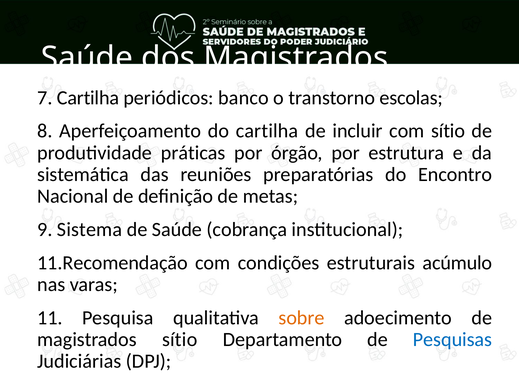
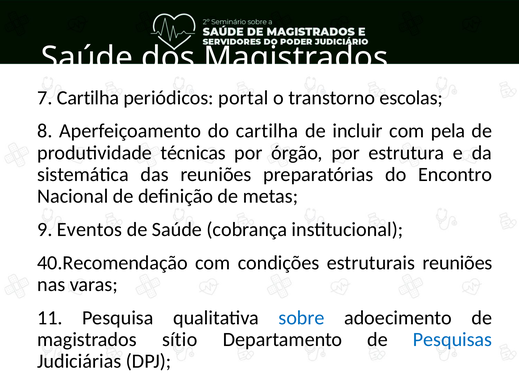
banco: banco -> portal (243, 98)
com sítio: sítio -> pela (448, 131)
práticas: práticas -> técnicas (193, 153)
Sistema: Sistema -> Eventos (90, 230)
11.Recomendação: 11.Recomendação -> 40.Recomendação (112, 263)
estruturais acúmulo: acúmulo -> reuniões (457, 263)
sobre colour: orange -> blue (302, 318)
